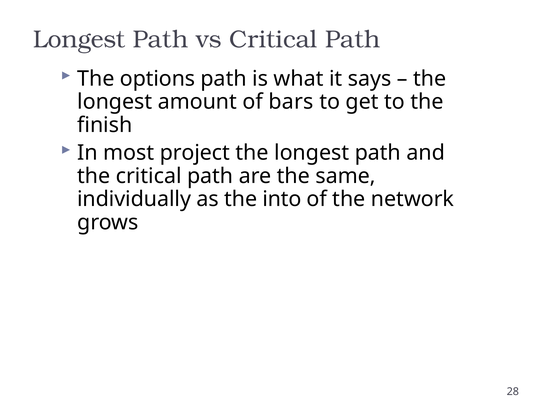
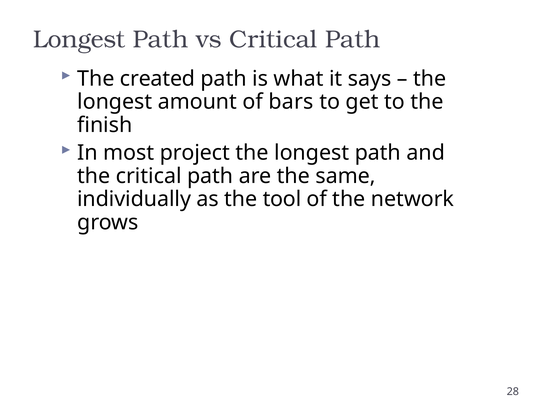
options: options -> created (158, 79)
into: into -> tool (282, 199)
